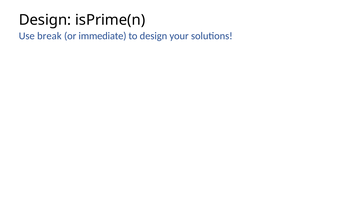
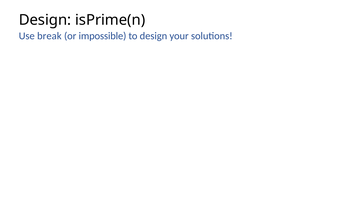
immediate: immediate -> impossible (102, 36)
